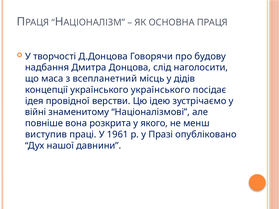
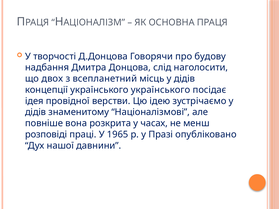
маса: маса -> двох (52, 79)
війні: війні -> дідів (36, 112)
якого: якого -> часах (154, 123)
виступив: виступив -> розповіді (46, 135)
1961: 1961 -> 1965 (118, 135)
